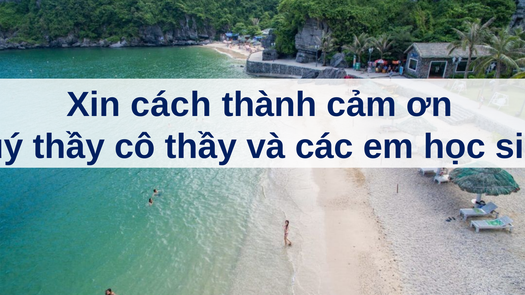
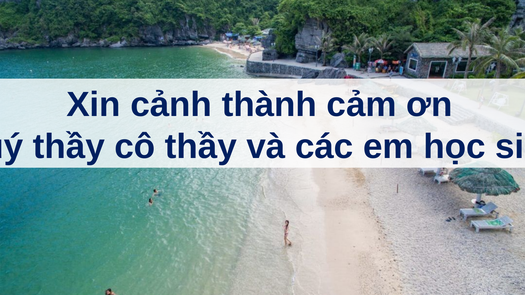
cách: cách -> cảnh (171, 105)
